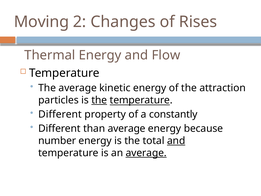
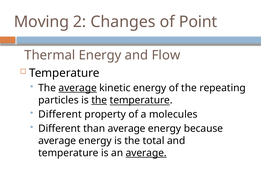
Rises: Rises -> Point (198, 22)
average underline: none -> present (78, 88)
attraction: attraction -> repeating (223, 88)
constantly: constantly -> molecules (173, 114)
number: number -> average (57, 141)
and underline: present -> none (176, 141)
